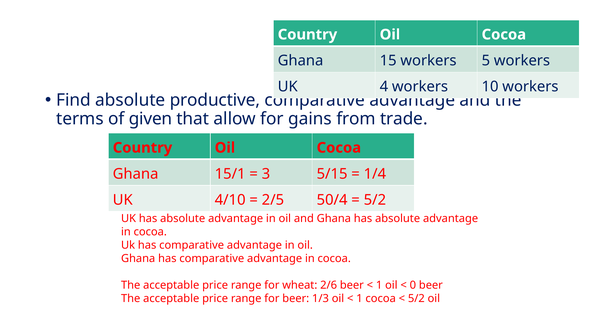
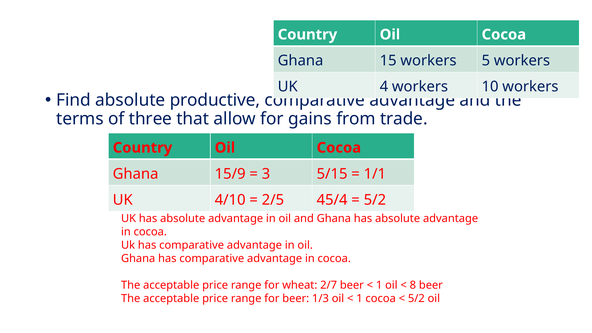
given: given -> three (150, 119)
15/1: 15/1 -> 15/9 (230, 174)
1/4: 1/4 -> 1/1 (375, 174)
50/4: 50/4 -> 45/4 (332, 200)
2/6: 2/6 -> 2/7 (329, 285)
0: 0 -> 8 (413, 285)
